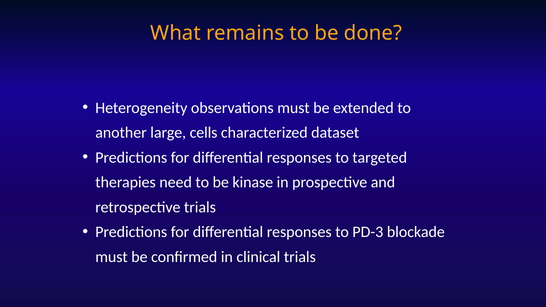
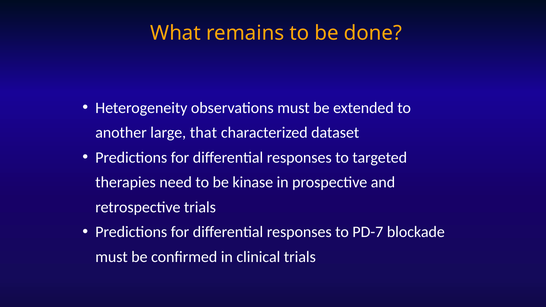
cells: cells -> that (203, 133)
PD-3: PD-3 -> PD-7 (368, 232)
